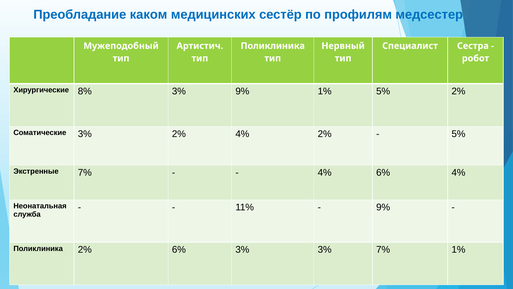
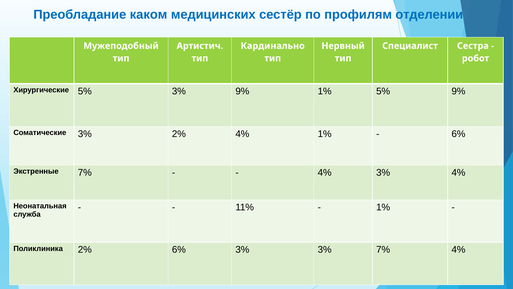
медсестер: медсестер -> отделении (429, 15)
Поликлиника: Поликлиника -> Кардинально (273, 46)
Хирургические 8%: 8% -> 5% (85, 91)
5% 2%: 2% -> 9% (458, 91)
4% 2%: 2% -> 1% (325, 134)
5%: 5% -> 6% (458, 134)
4% 6%: 6% -> 3% (383, 172)
9%: 9% -> 1% (383, 207)
7% 1%: 1% -> 4% (458, 249)
